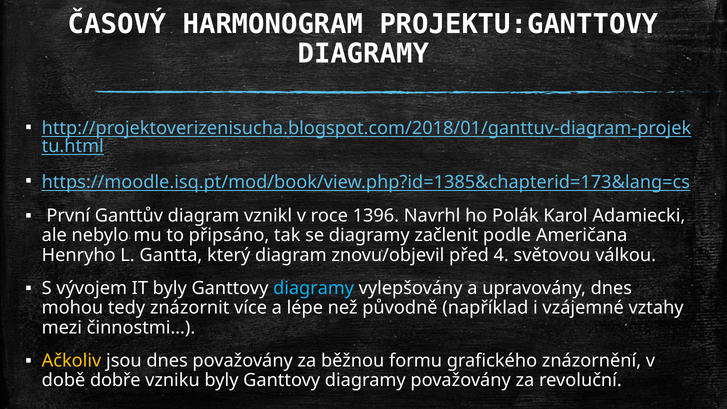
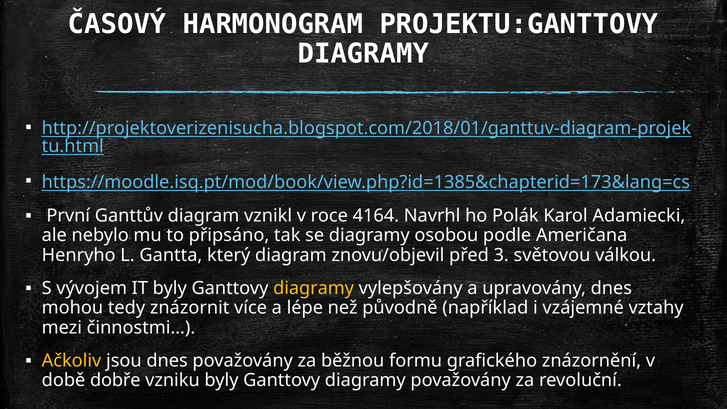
1396: 1396 -> 4164 (376, 216)
začlenit: začlenit -> osobou (446, 235)
4: 4 -> 3 (501, 255)
diagramy colour: light blue -> yellow (314, 288)
